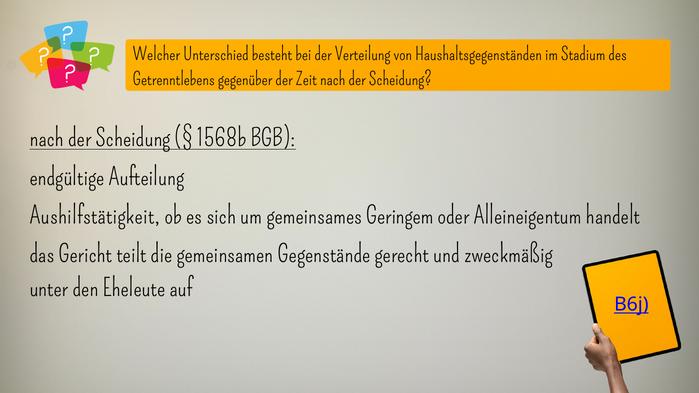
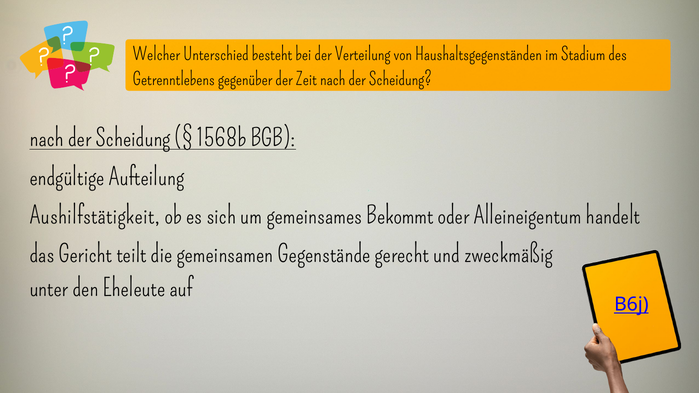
Geringem: Geringem -> Bekommt (400, 216)
